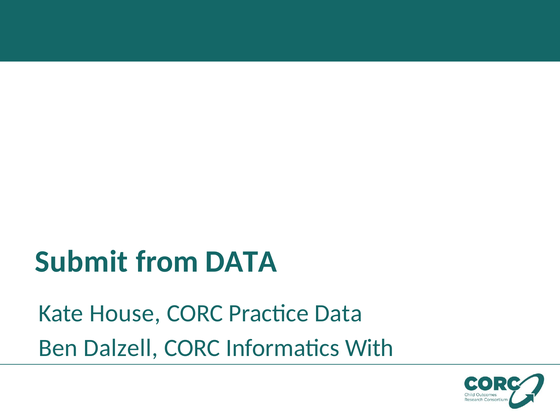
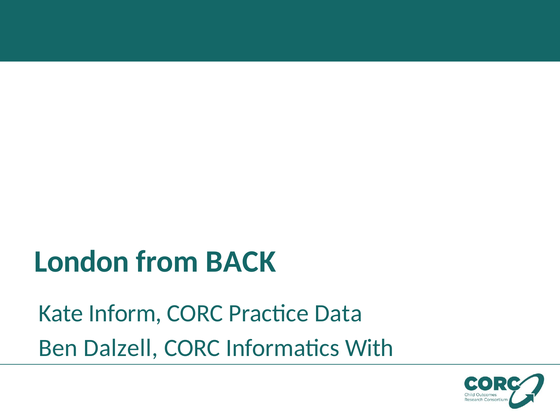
Submit: Submit -> London (82, 262)
from DATA: DATA -> BACK (241, 262)
House: House -> Inform (125, 313)
